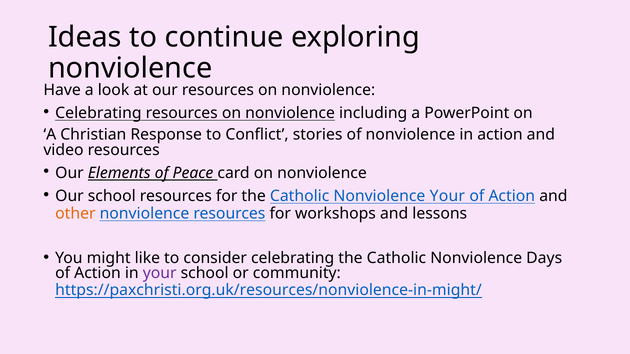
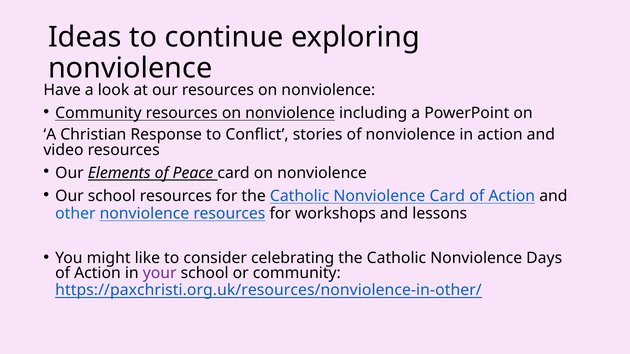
Celebrating: Celebrating -> Community (98, 113)
Nonviolence Your: Your -> Card (447, 196)
other colour: orange -> blue (75, 214)
https://paxchristi.org.uk/resources/nonviolence-in-might/: https://paxchristi.org.uk/resources/nonviolence-in-might/ -> https://paxchristi.org.uk/resources/nonviolence-in-other/ (268, 291)
